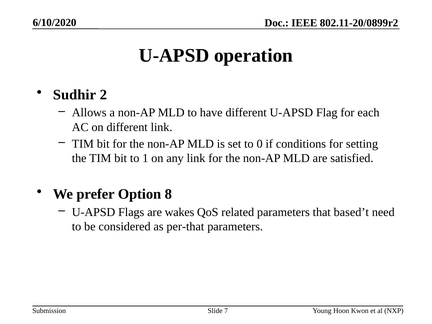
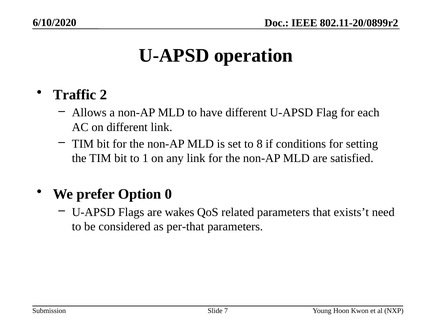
Sudhir: Sudhir -> Traffic (75, 95)
0: 0 -> 8 (260, 144)
8: 8 -> 0 (168, 194)
based’t: based’t -> exists’t (351, 212)
